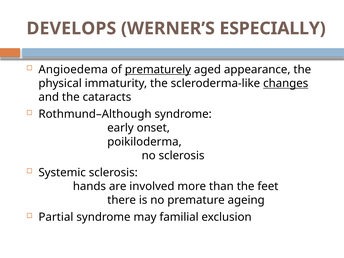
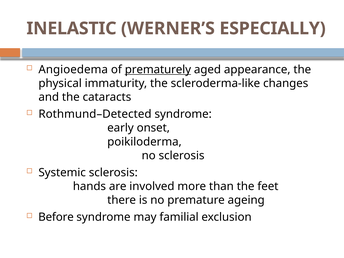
DEVELOPS: DEVELOPS -> INELASTIC (71, 28)
changes underline: present -> none (286, 83)
Rothmund–Although: Rothmund–Although -> Rothmund–Detected (95, 114)
Partial: Partial -> Before (56, 217)
